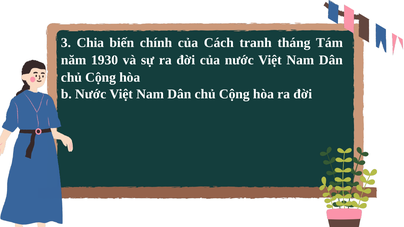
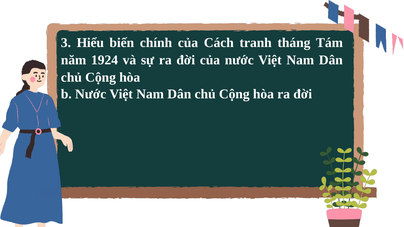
Chia: Chia -> Hiểu (90, 43)
1930: 1930 -> 1924 (105, 60)
